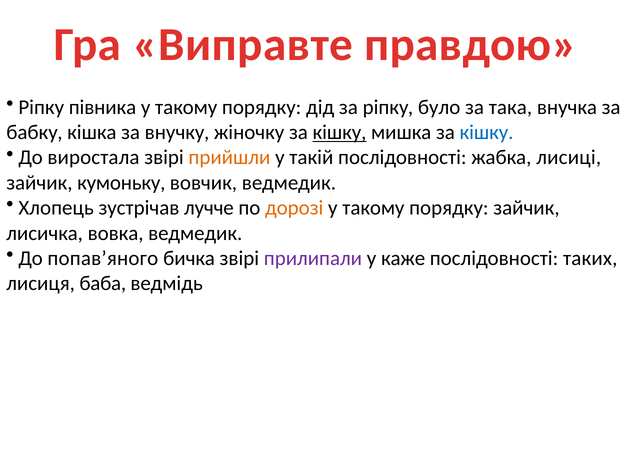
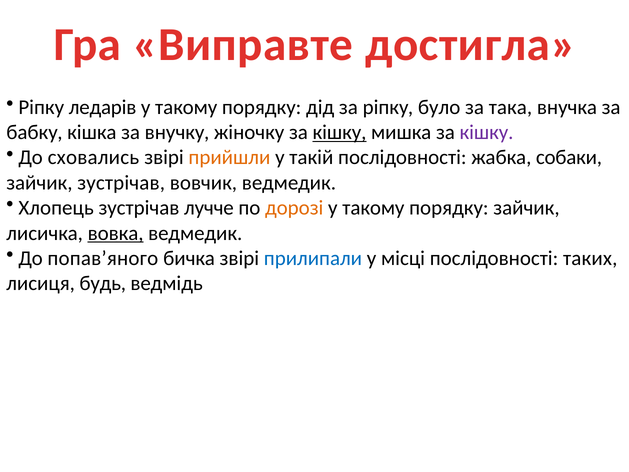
правдою: правдою -> достигла (471, 45)
півника: півника -> ледарів (103, 107)
кішку colour: blue -> purple (487, 132)
виростала: виростала -> сховались (93, 157)
лисиці: лисиці -> собаки (569, 157)
зайчик кумоньку: кумоньку -> зустрічав (121, 183)
вовка underline: none -> present (116, 233)
прилипали colour: purple -> blue (313, 258)
каже: каже -> місці (403, 258)
баба: баба -> будь (103, 283)
